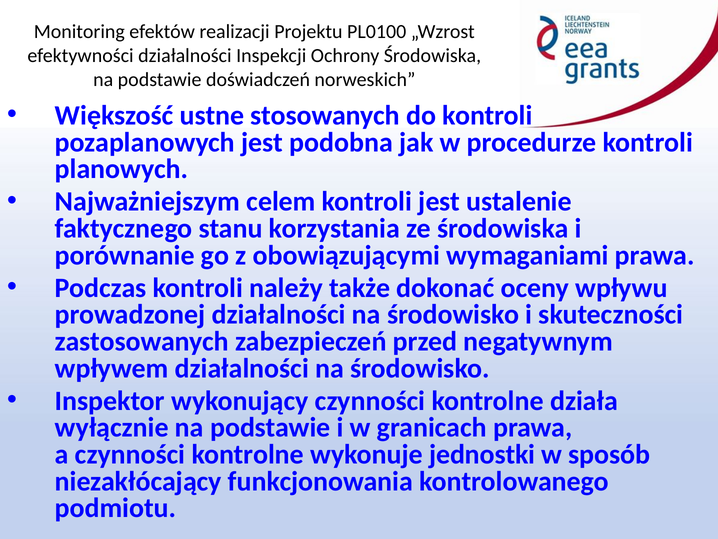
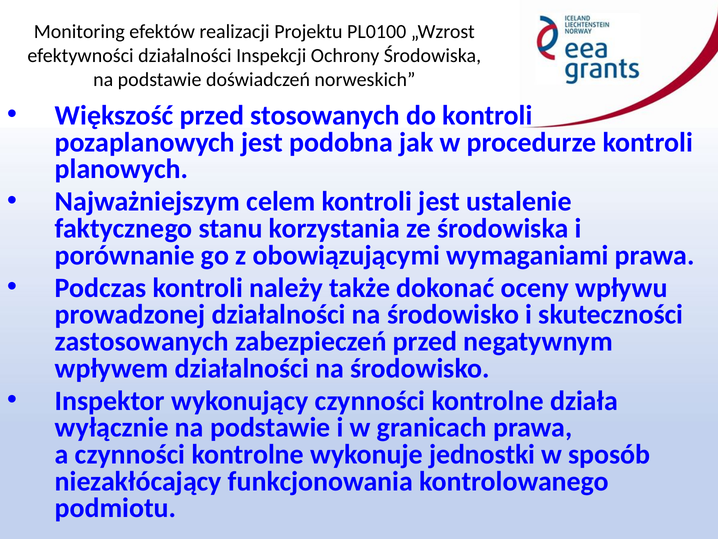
Większość ustne: ustne -> przed (212, 115)
